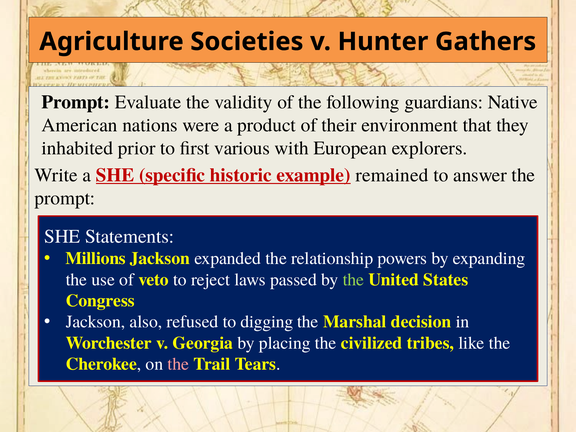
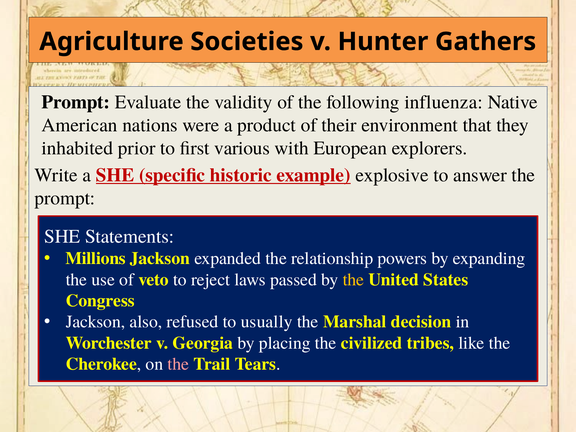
guardians: guardians -> influenza (444, 102)
remained: remained -> explosive (392, 175)
the colour: light green -> yellow (353, 280)
digging: digging -> usually (267, 322)
